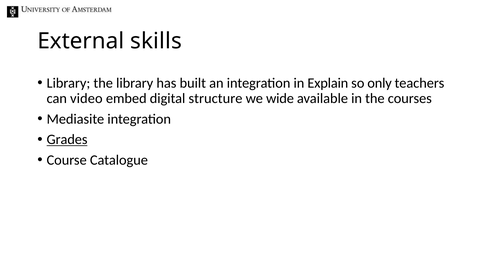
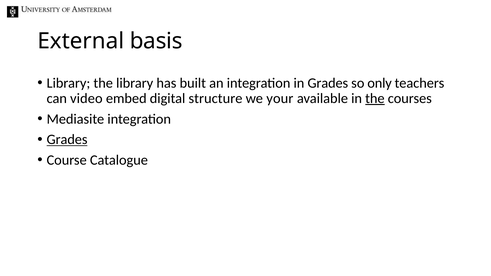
skills: skills -> basis (156, 41)
in Explain: Explain -> Grades (328, 83)
wide: wide -> your (280, 98)
the underline: none -> present (375, 98)
